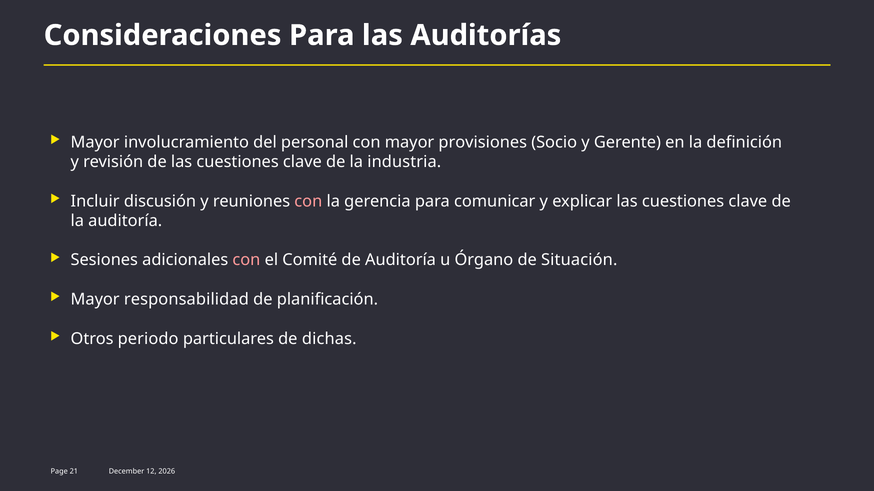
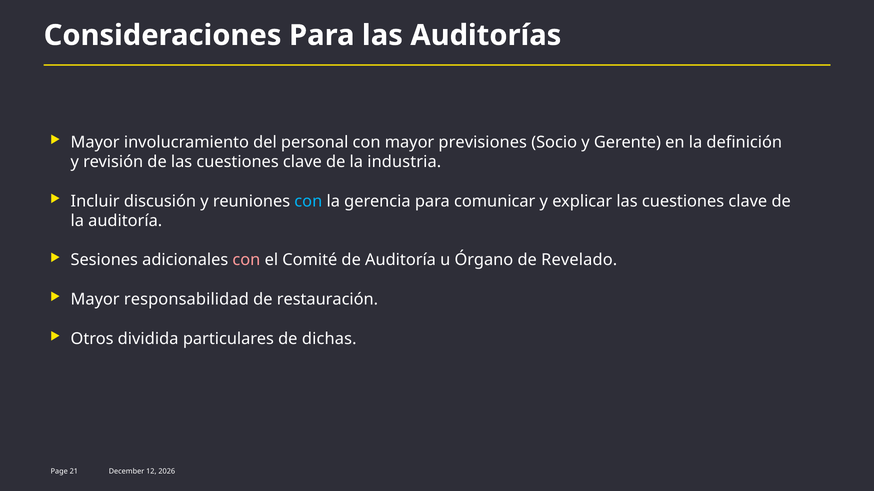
provisiones: provisiones -> previsiones (483, 142)
con colour: pink -> light blue (308, 201)
Situación: Situación -> Revelado (579, 260)
planificación: planificación -> restauración (327, 300)
periodo: periodo -> dividida (148, 339)
